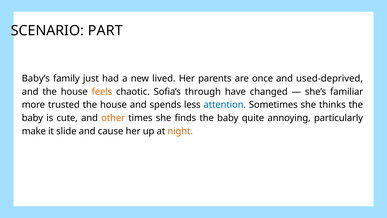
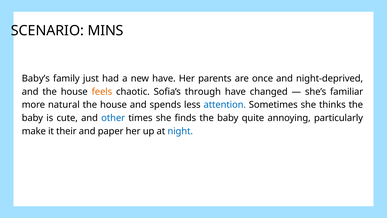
PART: PART -> MINS (106, 31)
new lived: lived -> have (164, 78)
used-deprived: used-deprived -> night-deprived (330, 78)
trusted: trusted -> natural (64, 105)
other colour: orange -> blue (113, 118)
slide: slide -> their (66, 131)
cause: cause -> paper (111, 131)
night colour: orange -> blue (180, 131)
